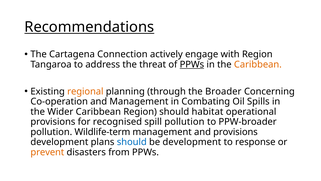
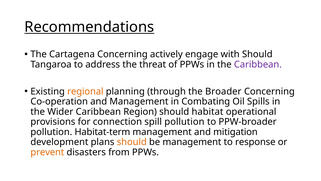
Cartagena Connection: Connection -> Concerning (122, 54)
with Region: Region -> Should (257, 54)
PPWs underline: present -> none (192, 64)
Caribbean colour: orange -> purple (258, 64)
recognised: recognised -> connection (117, 122)
Wildlife-term: Wildlife-term -> Habitat-term (102, 132)
and provisions: provisions -> mitigation (235, 132)
should colour: blue -> orange (132, 142)
be development: development -> management (192, 142)
